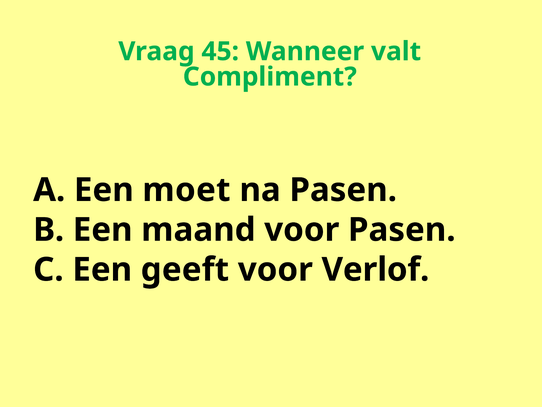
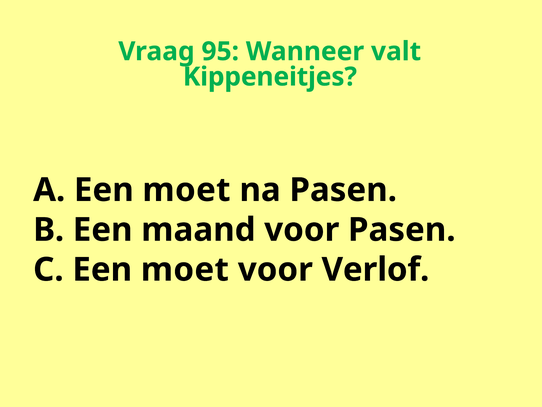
45: 45 -> 95 (220, 51)
Compliment: Compliment -> Kippeneitjes (270, 77)
C Een geeft: geeft -> moet (185, 269)
